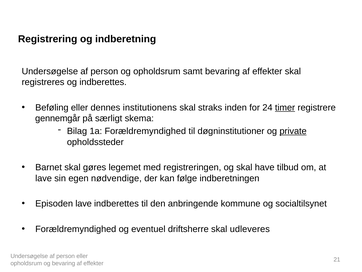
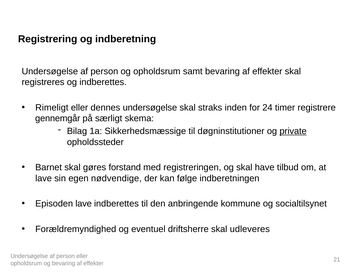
Beføling: Beføling -> Rimeligt (52, 107)
dennes institutionens: institutionens -> undersøgelse (150, 107)
timer underline: present -> none (285, 107)
1a Forældremyndighed: Forældremyndighed -> Sikkerhedsmæssige (145, 131)
legemet: legemet -> forstand (125, 167)
